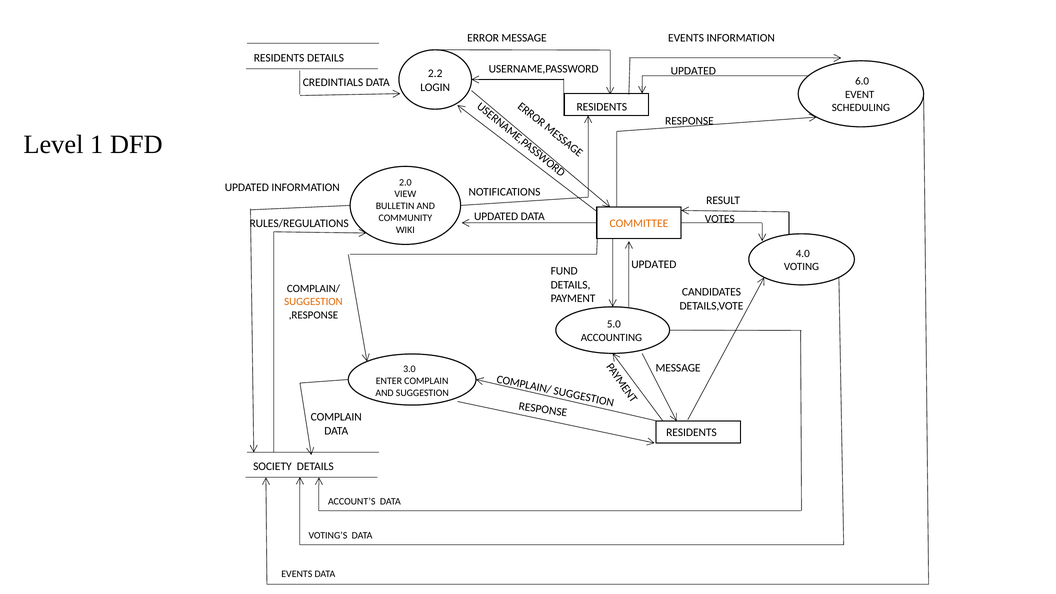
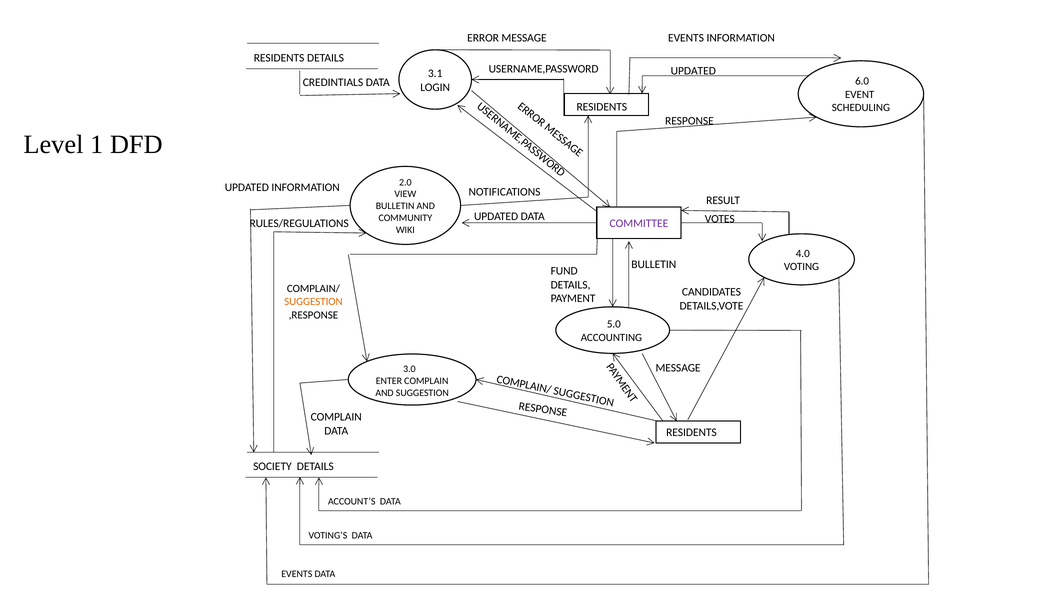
2.2: 2.2 -> 3.1 (435, 73)
COMMITTEE colour: orange -> purple (639, 224)
UPDATED: UPDATED -> BULLETIN (654, 265)
